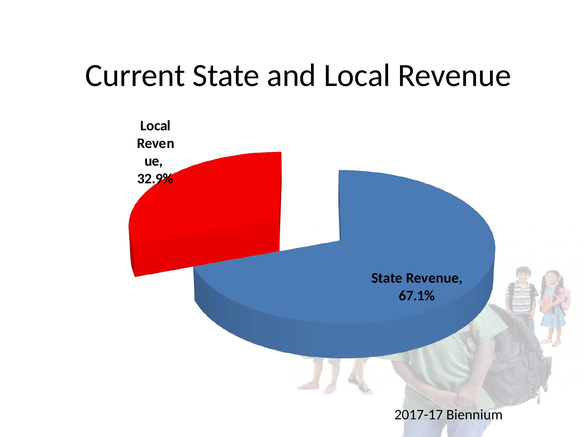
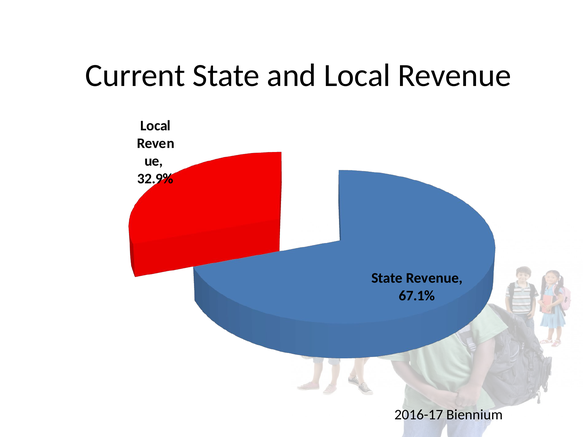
2017-17: 2017-17 -> 2016-17 (419, 415)
